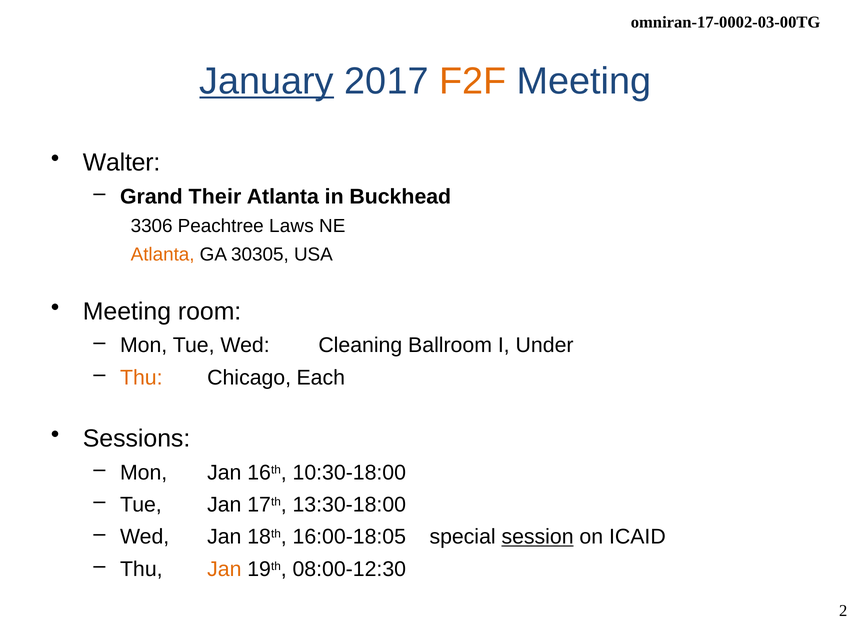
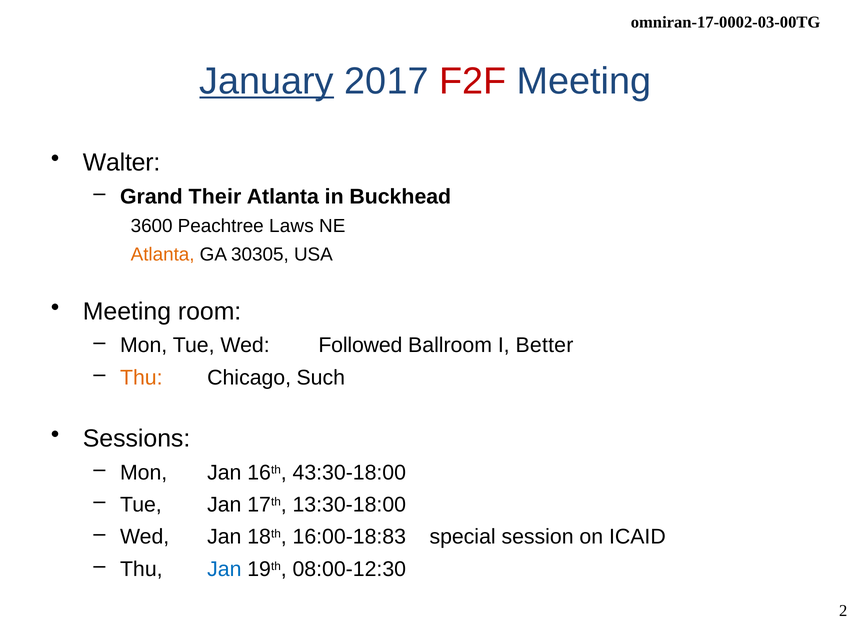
F2F colour: orange -> red (473, 81)
3306: 3306 -> 3600 (152, 226)
Cleaning: Cleaning -> Followed (360, 346)
Under: Under -> Better (544, 346)
Each: Each -> Such (321, 378)
10:30-18:00: 10:30-18:00 -> 43:30-18:00 (349, 473)
16:00-18:05: 16:00-18:05 -> 16:00-18:83 (349, 537)
session underline: present -> none (538, 537)
Jan colour: orange -> blue (224, 569)
